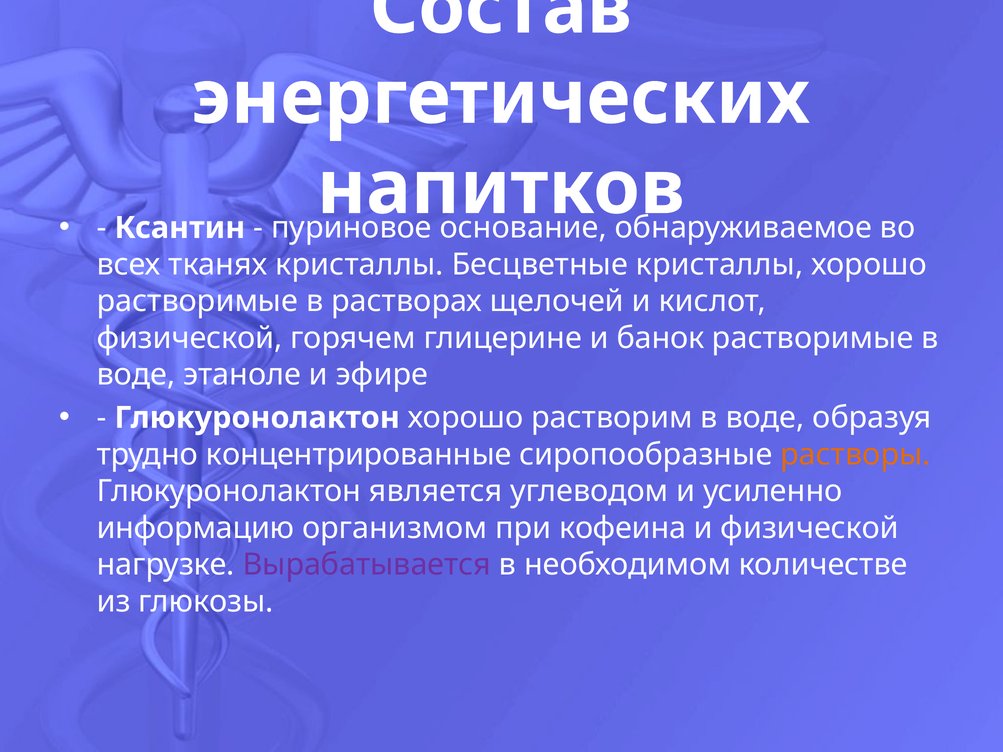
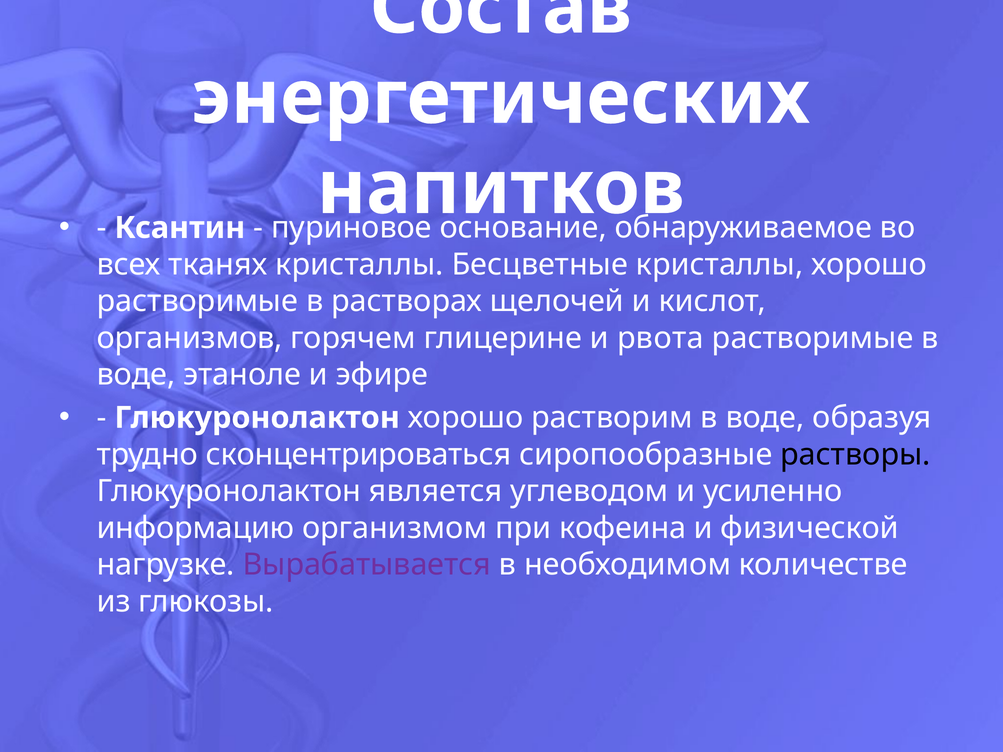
физической: физической -> организмов (190, 338)
банок: банок -> рвота (660, 338)
концентрированные: концентрированные -> сконцентрироваться (359, 455)
растворы colour: orange -> black (855, 455)
